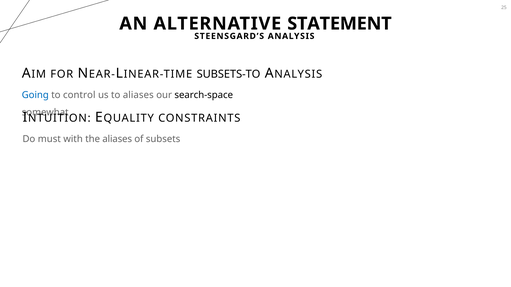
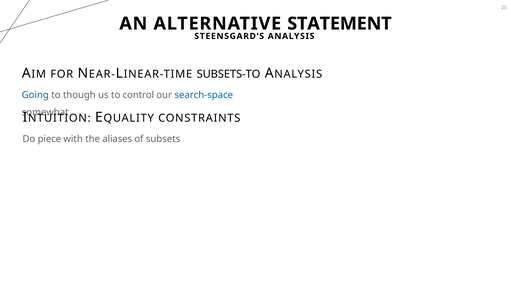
control: control -> though (79, 95)
to aliases: aliases -> control (138, 95)
search-space colour: black -> blue (204, 95)
must: must -> piece (49, 139)
